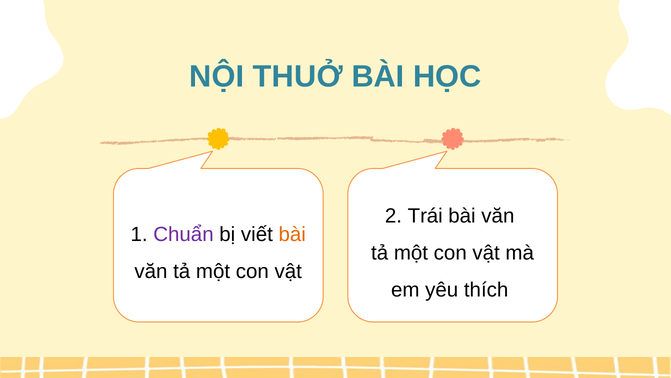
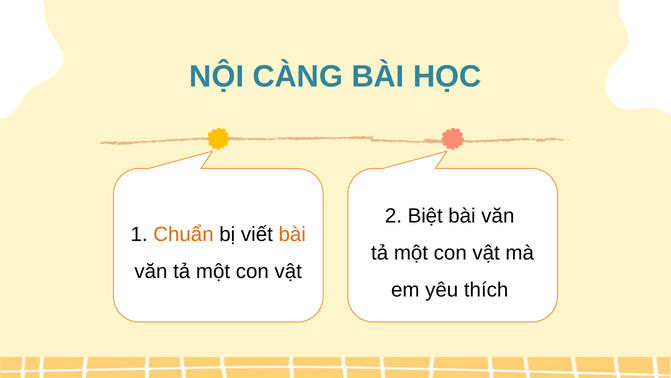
THUỞ: THUỞ -> CÀNG (298, 77)
Trái: Trái -> Biệt (425, 216)
Chuẩn colour: purple -> orange (183, 234)
